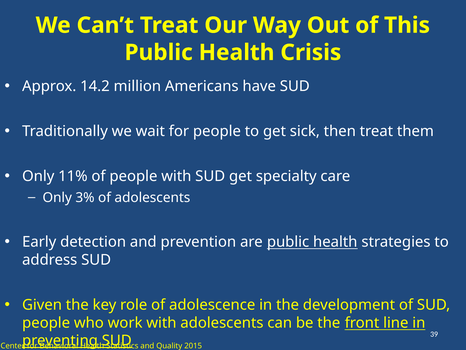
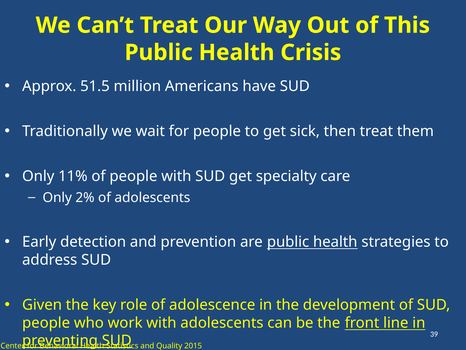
14.2: 14.2 -> 51.5 (95, 86)
3%: 3% -> 2% (85, 197)
